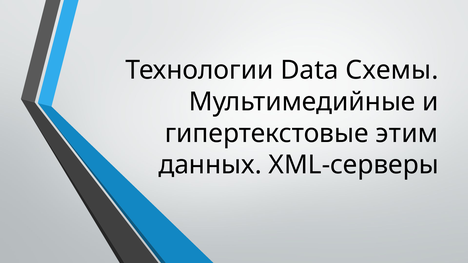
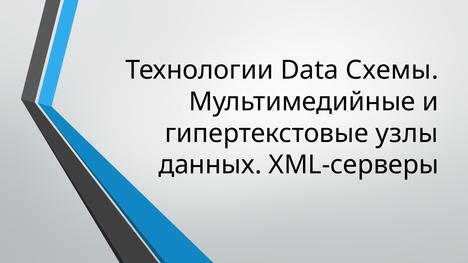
этим: этим -> узлы (407, 133)
